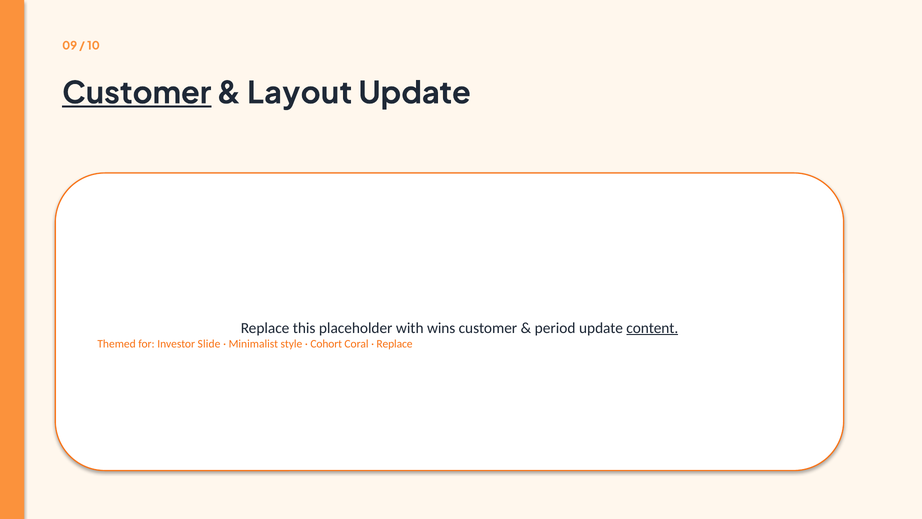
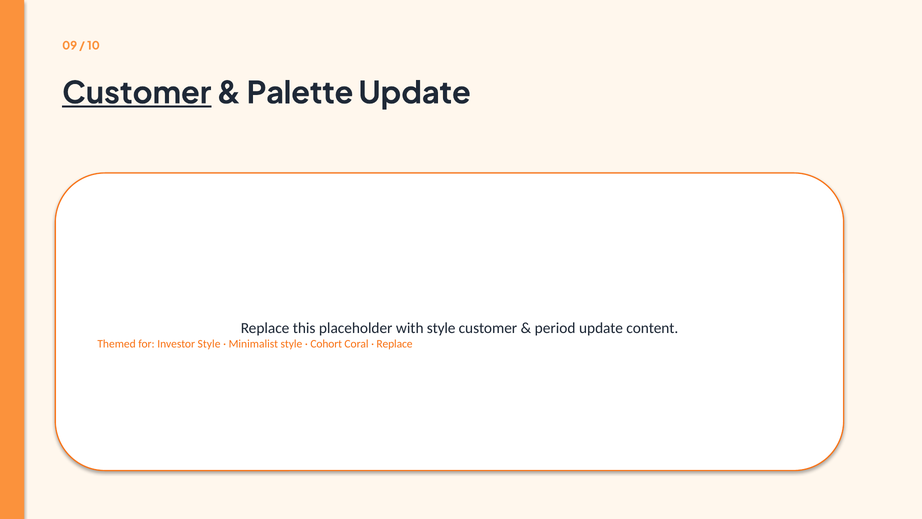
Layout: Layout -> Palette (300, 93)
with wins: wins -> style (441, 328)
content underline: present -> none (652, 328)
Investor Slide: Slide -> Style (209, 344)
